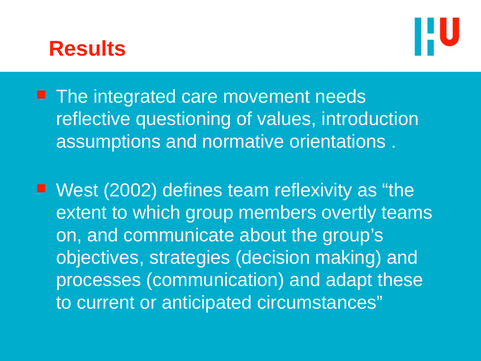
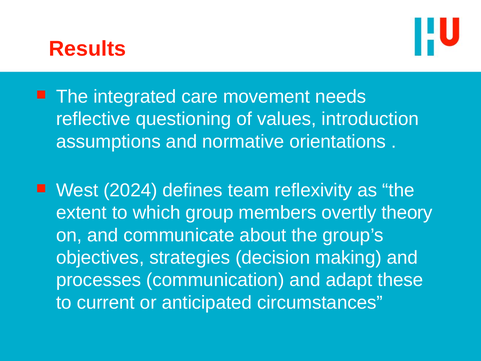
2002: 2002 -> 2024 (130, 190)
teams: teams -> theory (407, 213)
